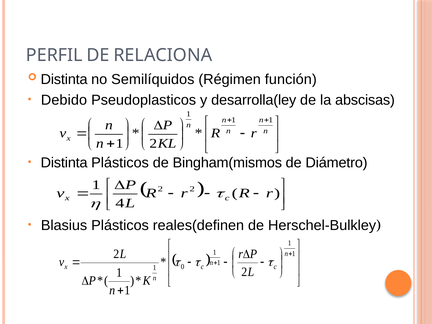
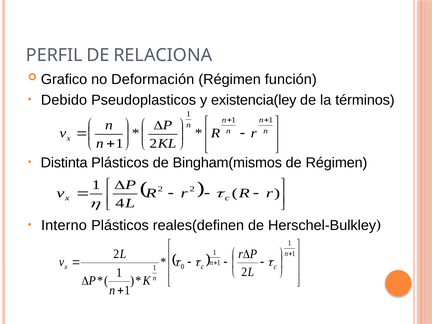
Distinta: Distinta -> Grafico (64, 79)
Semilíquidos: Semilíquidos -> Deformación (153, 79)
desarrolla(ley: desarrolla(ley -> existencia(ley (254, 100)
abscisas: abscisas -> términos (365, 100)
de Diámetro: Diámetro -> Régimen (336, 163)
Blasius: Blasius -> Interno (64, 225)
